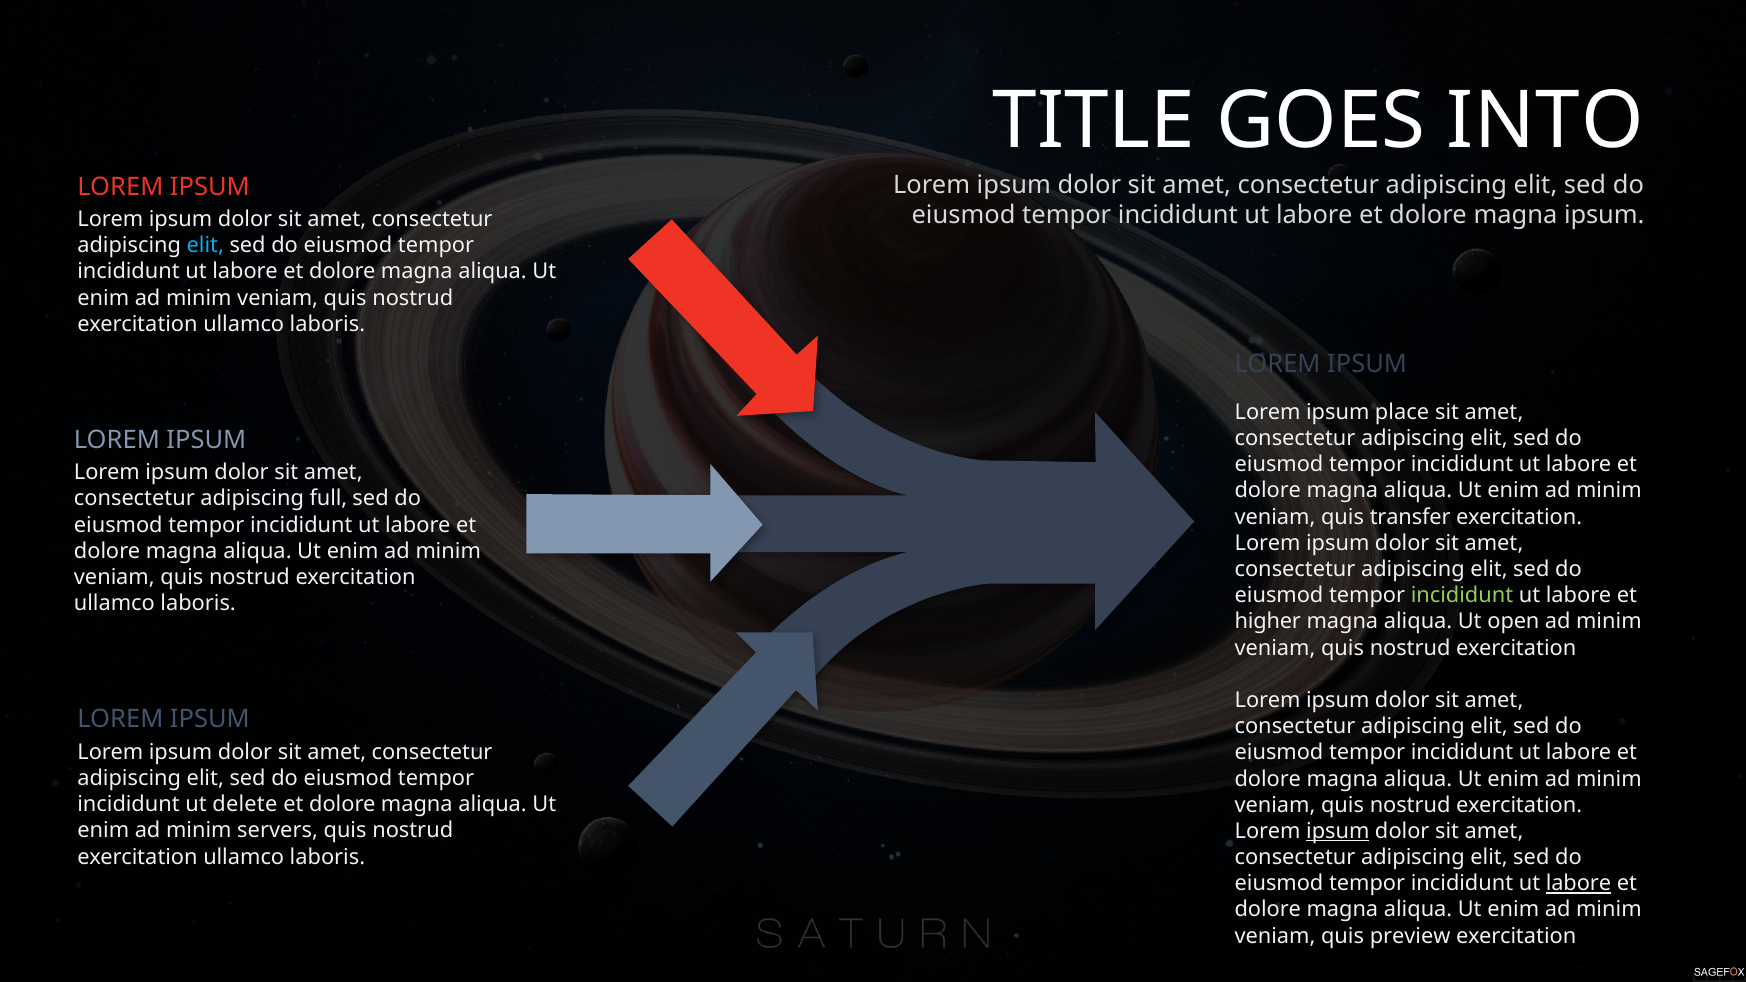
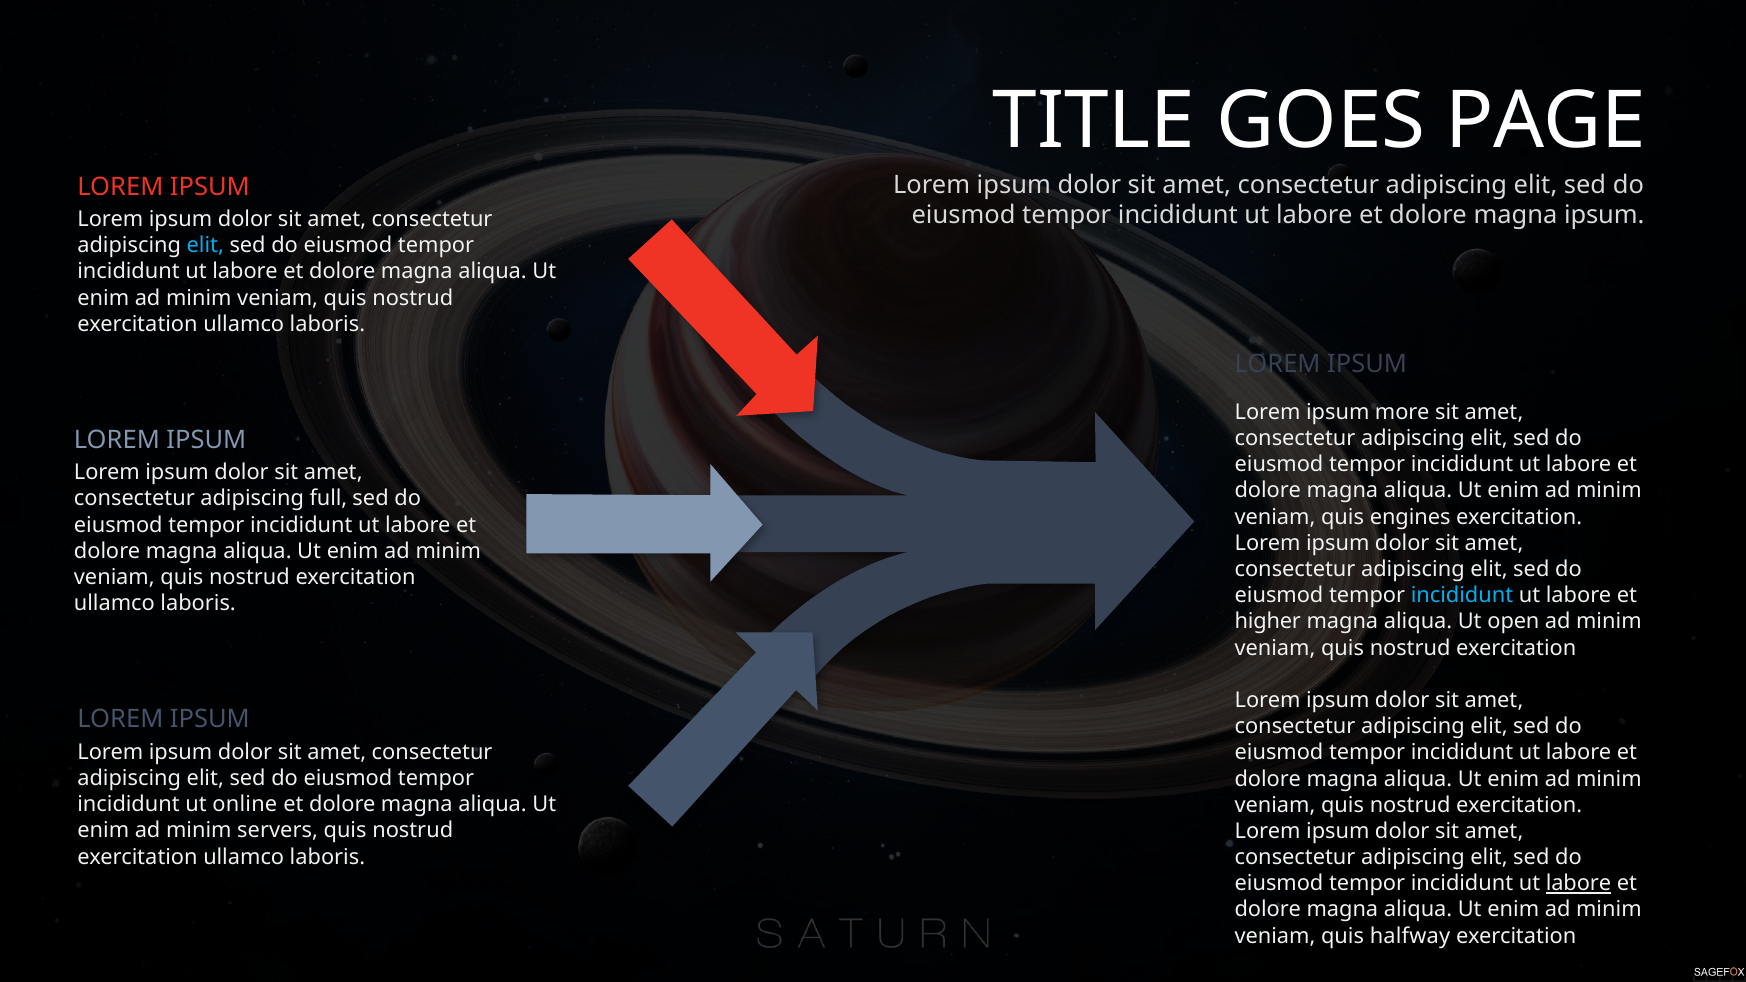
INTO: INTO -> PAGE (1546, 122)
place: place -> more (1402, 412)
transfer: transfer -> engines (1410, 517)
incididunt colour: light green -> light blue (1462, 596)
delete: delete -> online (245, 805)
ipsum underline: present -> none (1338, 831)
preview: preview -> halfway (1410, 936)
